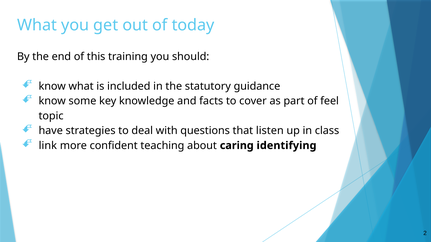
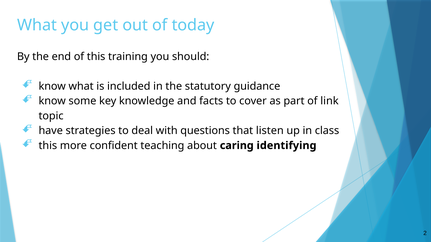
feel: feel -> link (329, 101)
link: link -> this (48, 146)
